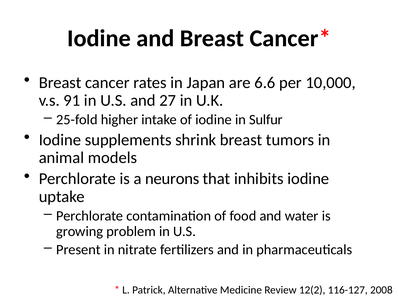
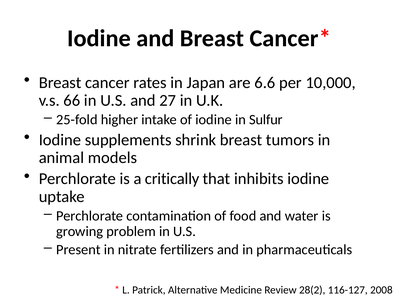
91: 91 -> 66 (72, 101)
neurons: neurons -> critically (172, 179)
12(2: 12(2 -> 28(2 (312, 290)
